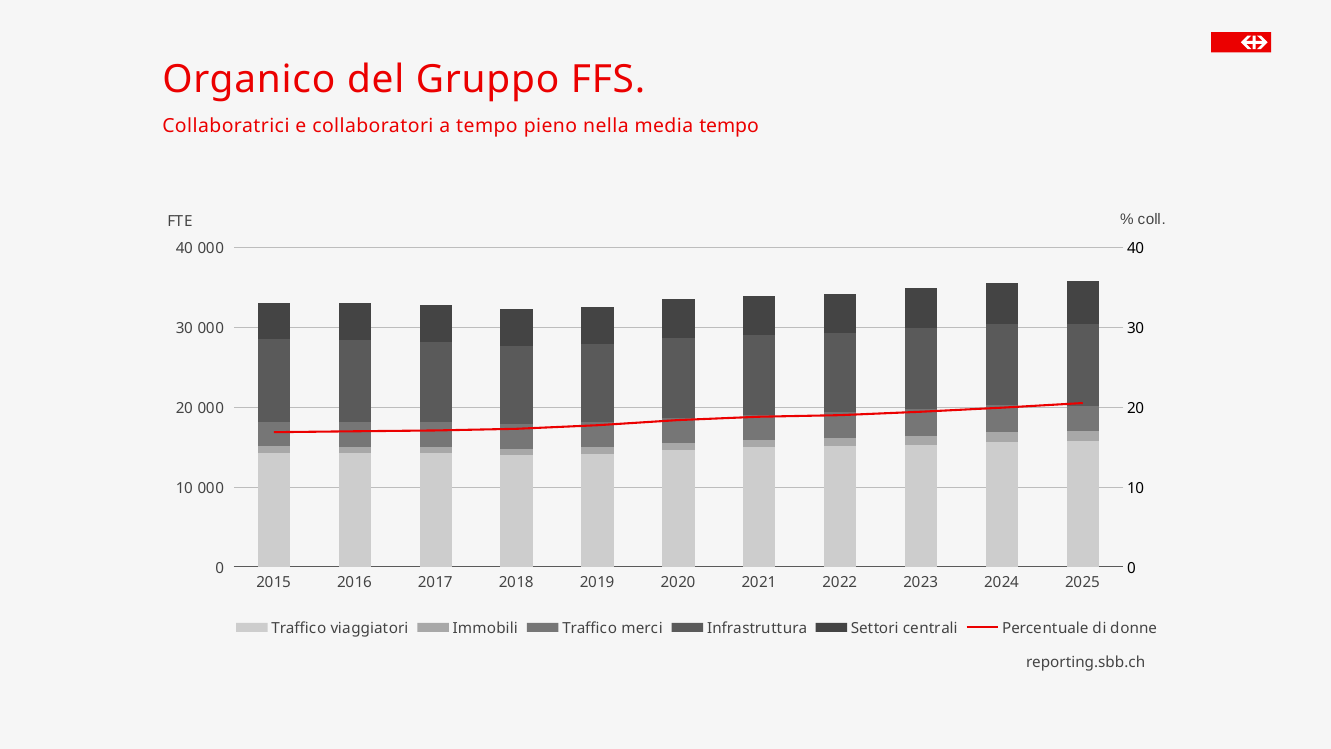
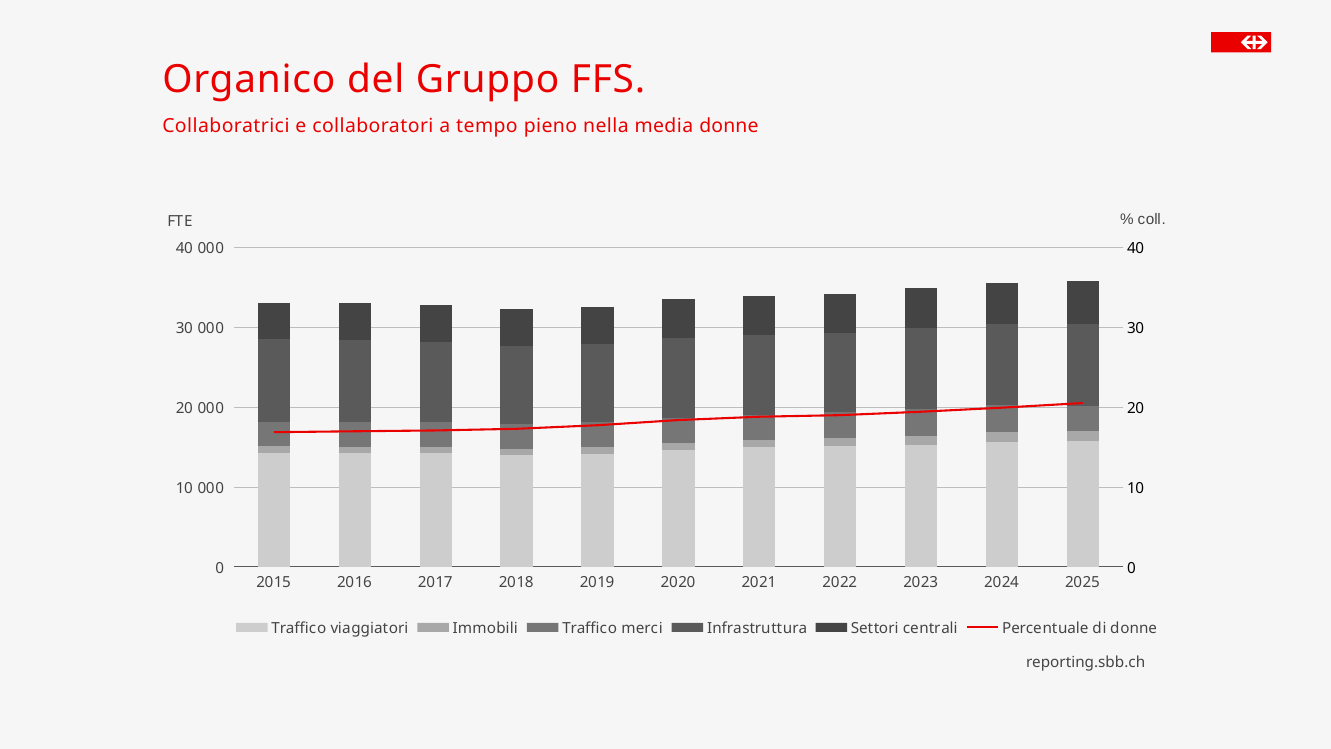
media tempo: tempo -> donne (729, 126)
